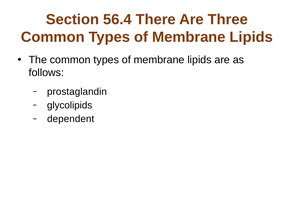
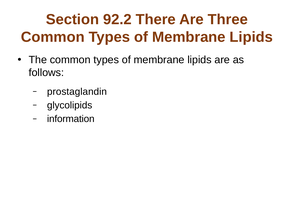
56.4: 56.4 -> 92.2 (117, 19)
dependent: dependent -> information (71, 119)
